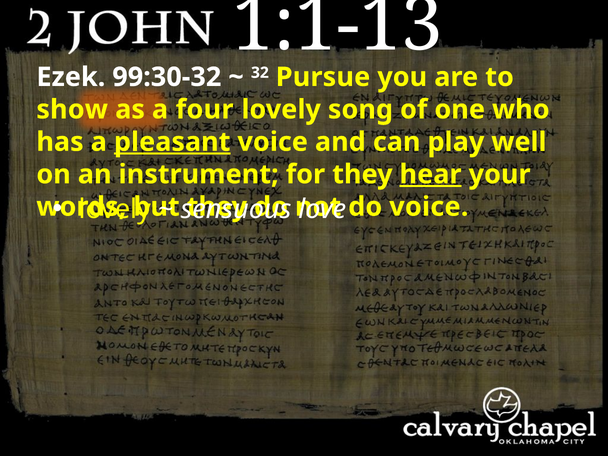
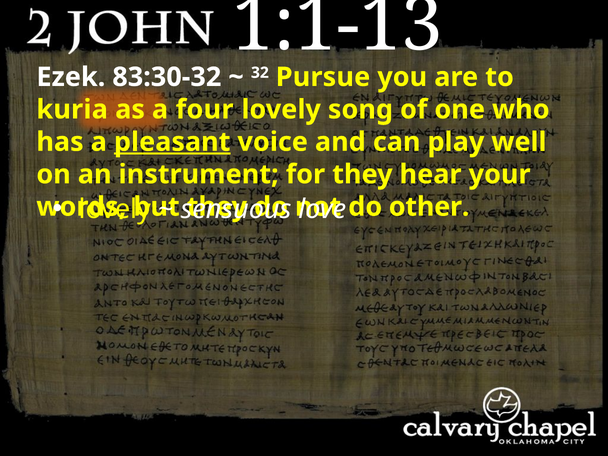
99:30-32: 99:30-32 -> 83:30-32 (167, 77)
show: show -> kuria (72, 109)
hear underline: present -> none (431, 174)
do voice: voice -> other (429, 207)
